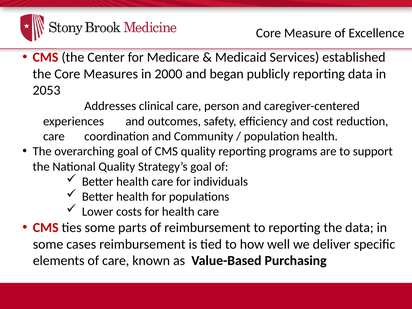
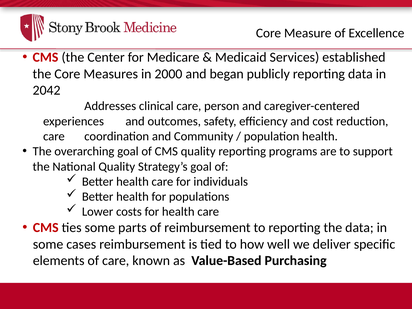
2053: 2053 -> 2042 (47, 90)
